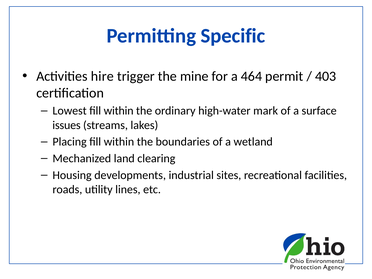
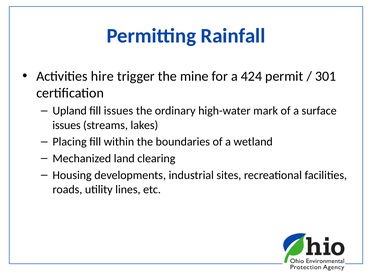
Specific: Specific -> Rainfall (233, 36)
464: 464 -> 424 (251, 76)
403: 403 -> 301 (326, 76)
Lowest: Lowest -> Upland (70, 111)
within: within -> issues (118, 111)
